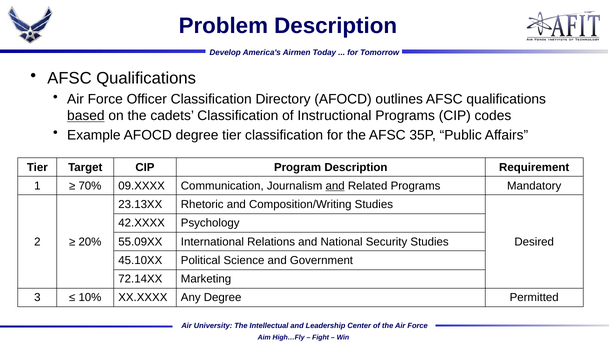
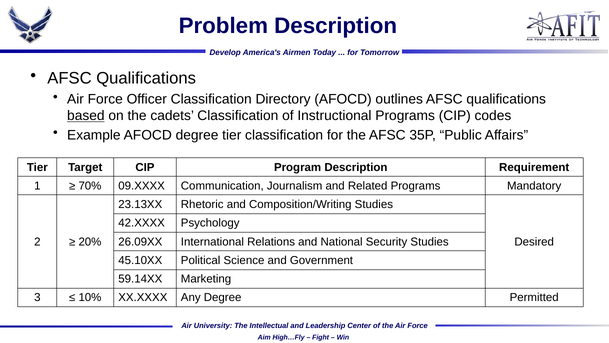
and underline: present -> none (335, 186)
55.09XX: 55.09XX -> 26.09XX (140, 241)
72.14XX: 72.14XX -> 59.14XX (140, 279)
